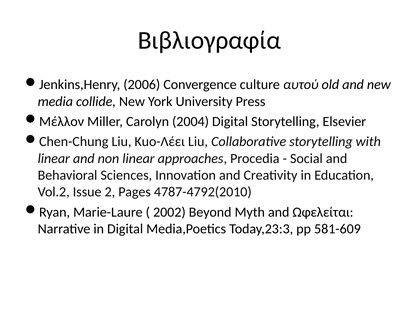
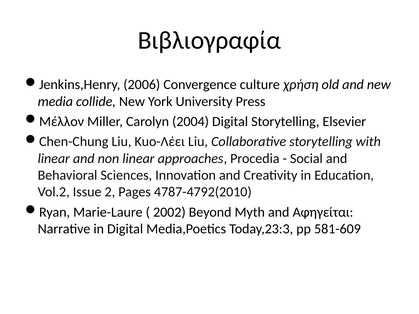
αυτού: αυτού -> χρήση (301, 85)
Ωφελείται: Ωφελείται -> Αφηγείται (323, 212)
